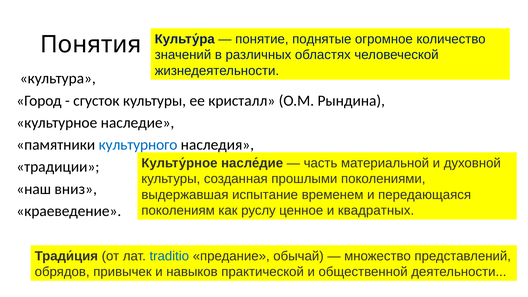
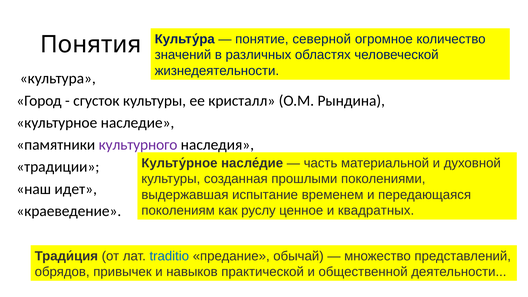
поднятые: поднятые -> северной (322, 39)
культурного colour: blue -> purple (138, 145)
вниз: вниз -> идет (76, 189)
